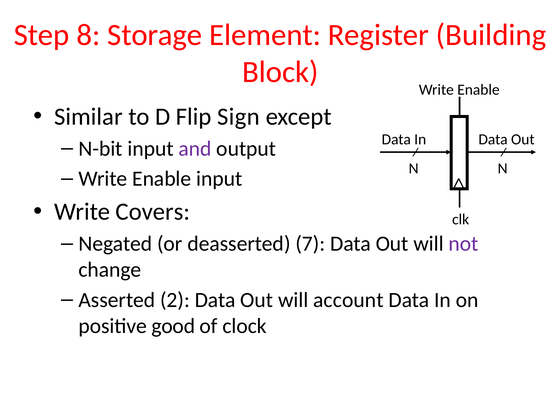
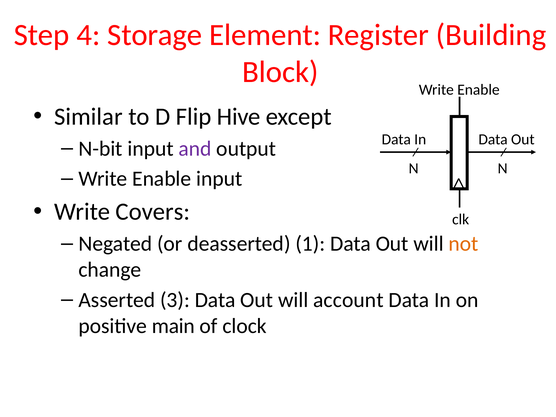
8: 8 -> 4 (88, 35)
Sign: Sign -> Hive (239, 117)
7: 7 -> 1 (310, 244)
not colour: purple -> orange (464, 244)
2: 2 -> 3 (175, 300)
good: good -> main (173, 326)
